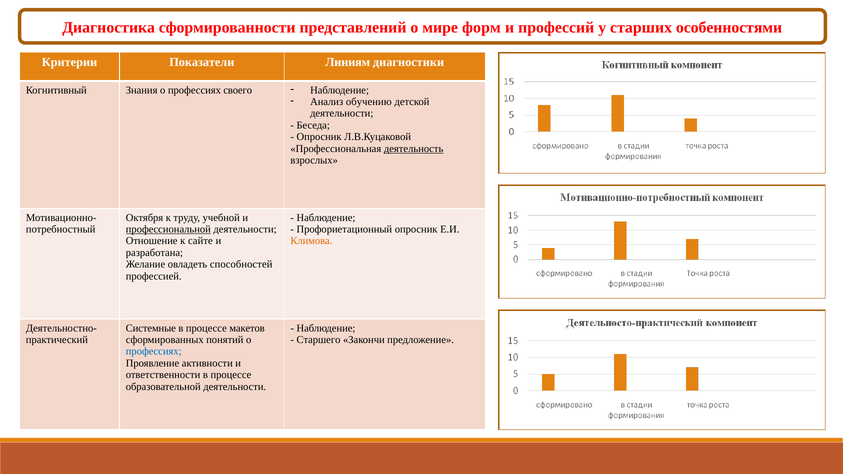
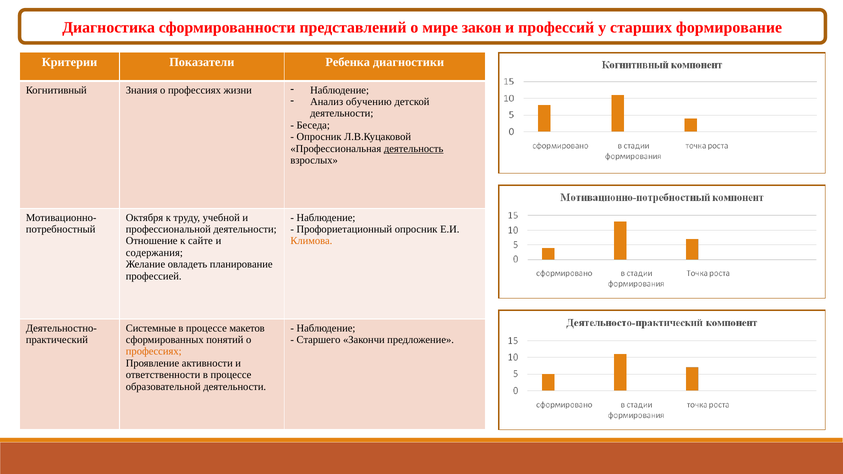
форм: форм -> закон (482, 27)
особенностями: особенностями -> формирование (729, 27)
Линиям: Линиям -> Ребенка (348, 62)
своего: своего -> жизни (238, 90)
профессиональной underline: present -> none (168, 229)
разработана: разработана -> содержания (154, 253)
способностей: способностей -> планирование (241, 265)
профессиях colour: blue -> orange (154, 352)
